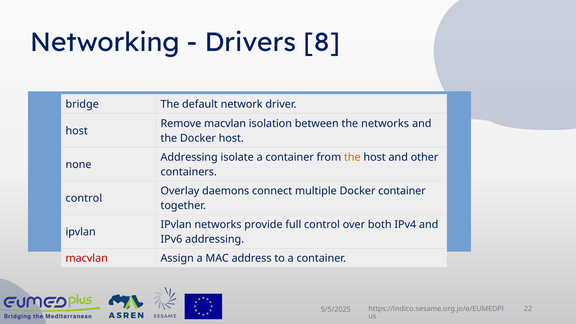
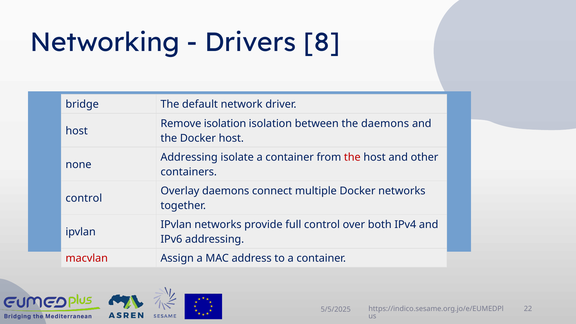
Remove macvlan: macvlan -> isolation (225, 123)
the networks: networks -> daemons (385, 123)
the colour: orange -> red (352, 157)
Docker container: container -> networks (402, 191)
